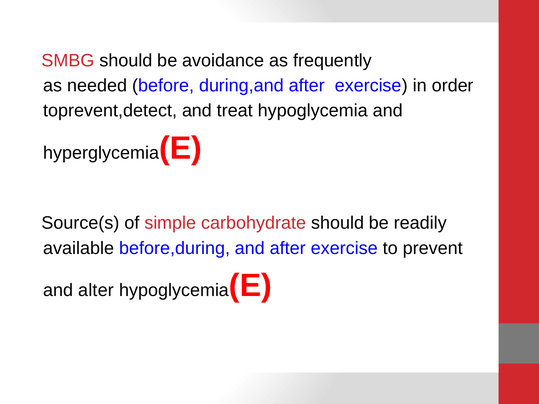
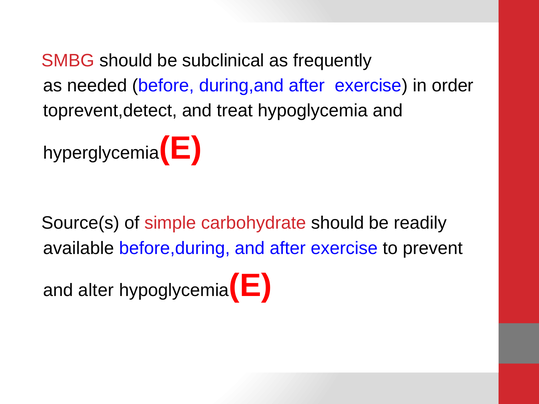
avoidance: avoidance -> subclinical (223, 61)
